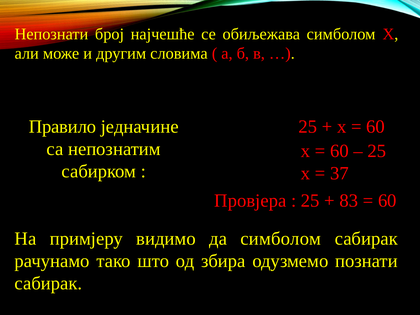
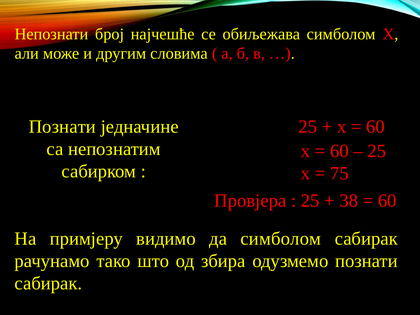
Правило: Правило -> Познати (62, 127)
37: 37 -> 75 (339, 173)
83: 83 -> 38 (349, 201)
